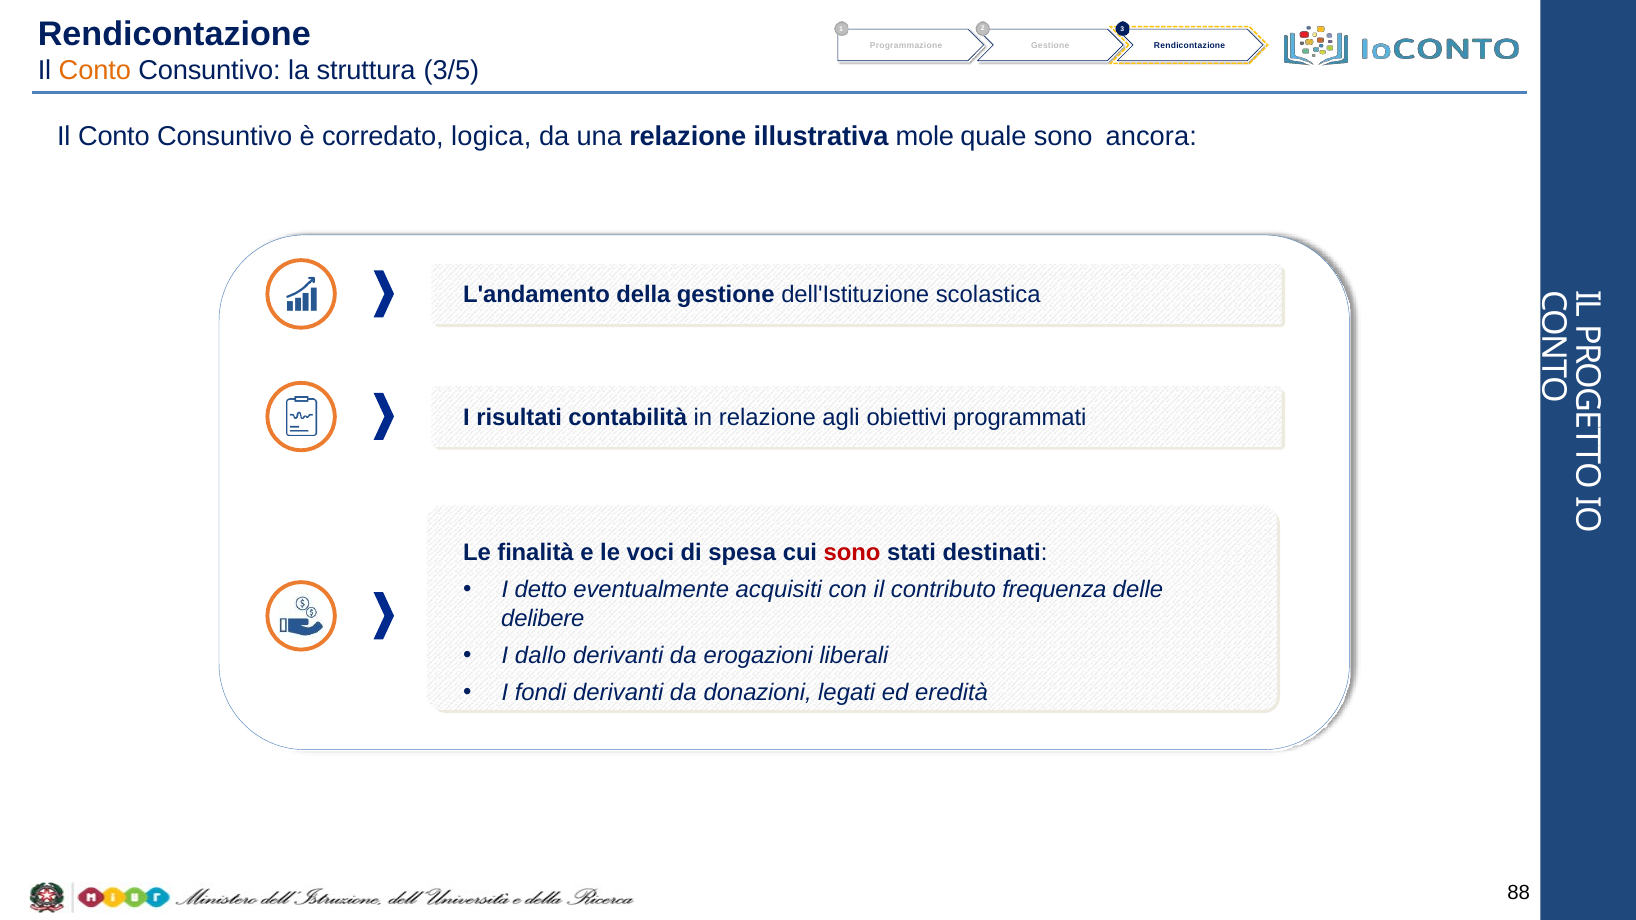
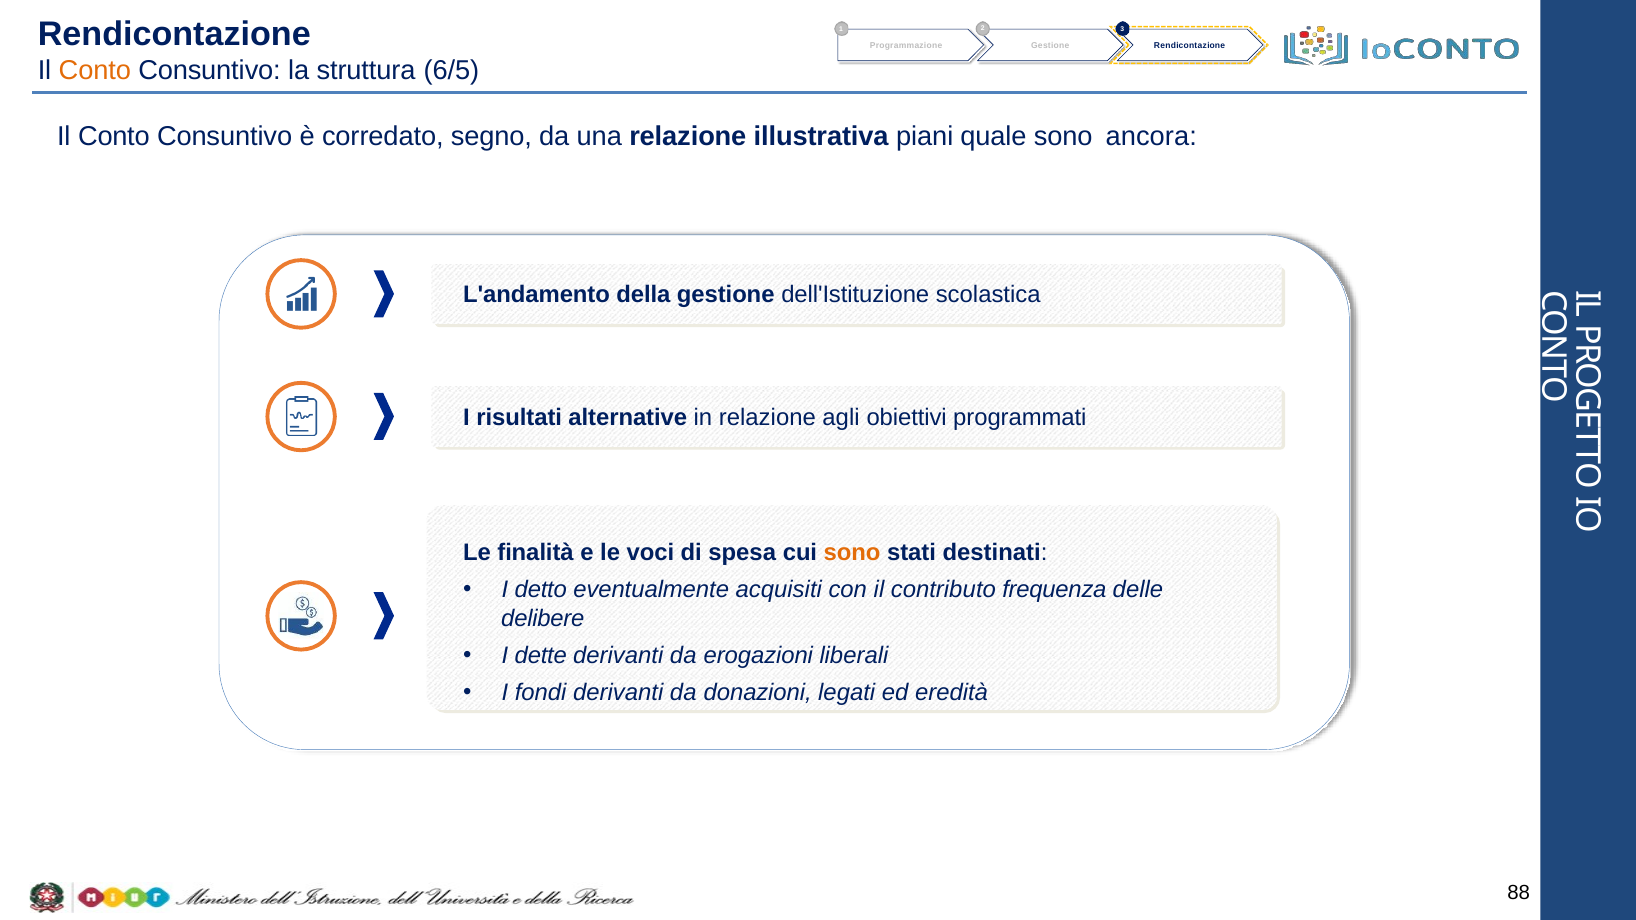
3/5: 3/5 -> 6/5 (451, 71)
logica: logica -> segno (491, 137)
mole: mole -> piani (925, 137)
contabilità: contabilità -> alternative (628, 417)
sono colour: red -> orange (852, 553)
dallo: dallo -> dette (541, 656)
